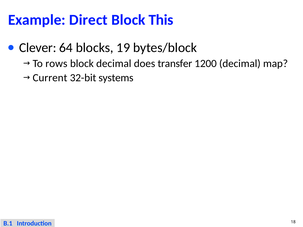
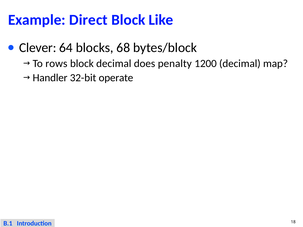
This: This -> Like (161, 20)
19: 19 -> 68 (123, 48)
transfer: transfer -> penalty (175, 63)
Current: Current -> Handler (50, 78)
systems: systems -> operate (116, 78)
